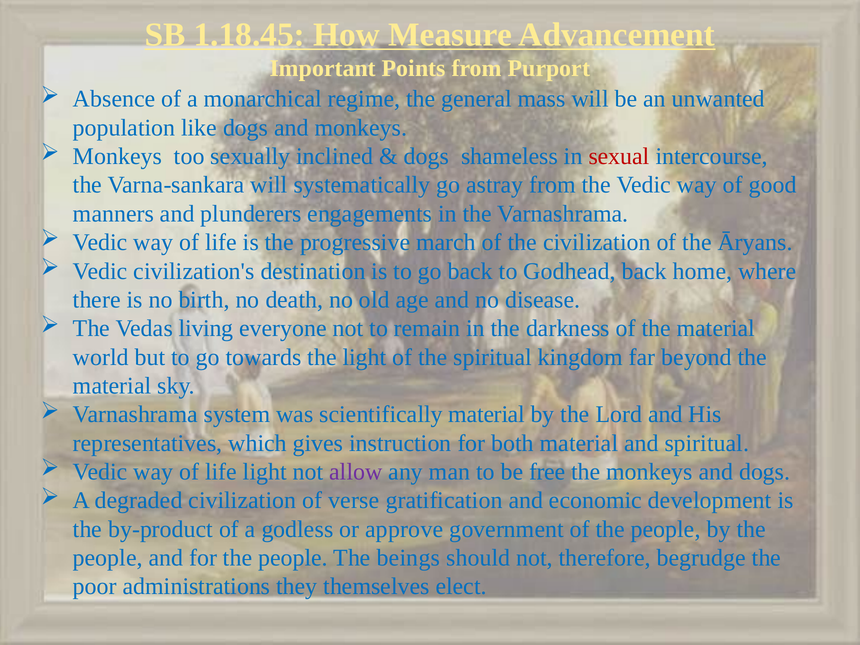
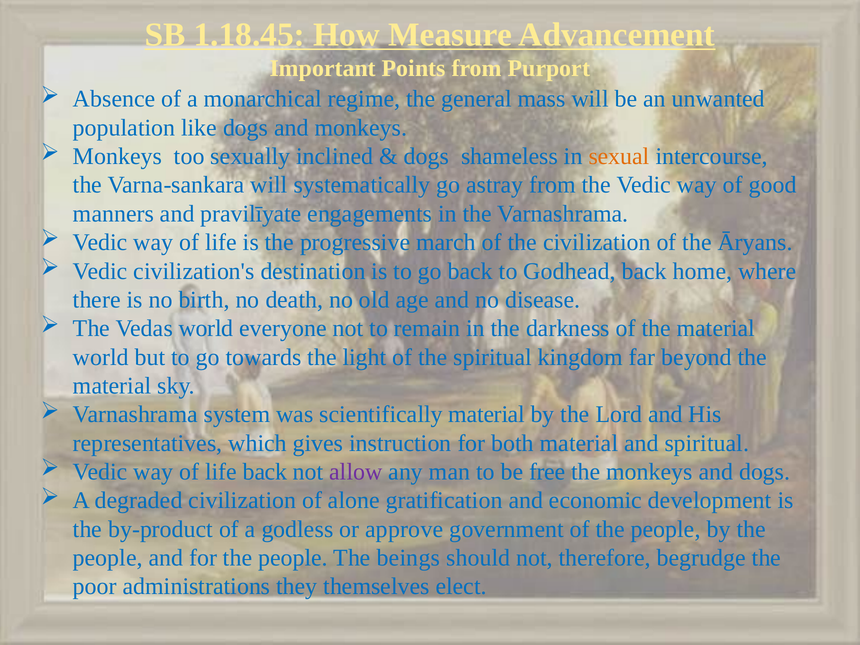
sexual colour: red -> orange (619, 156)
plunderers: plunderers -> pravilīyate (251, 214)
Vedas living: living -> world (206, 328)
life light: light -> back (265, 472)
verse: verse -> alone (354, 501)
